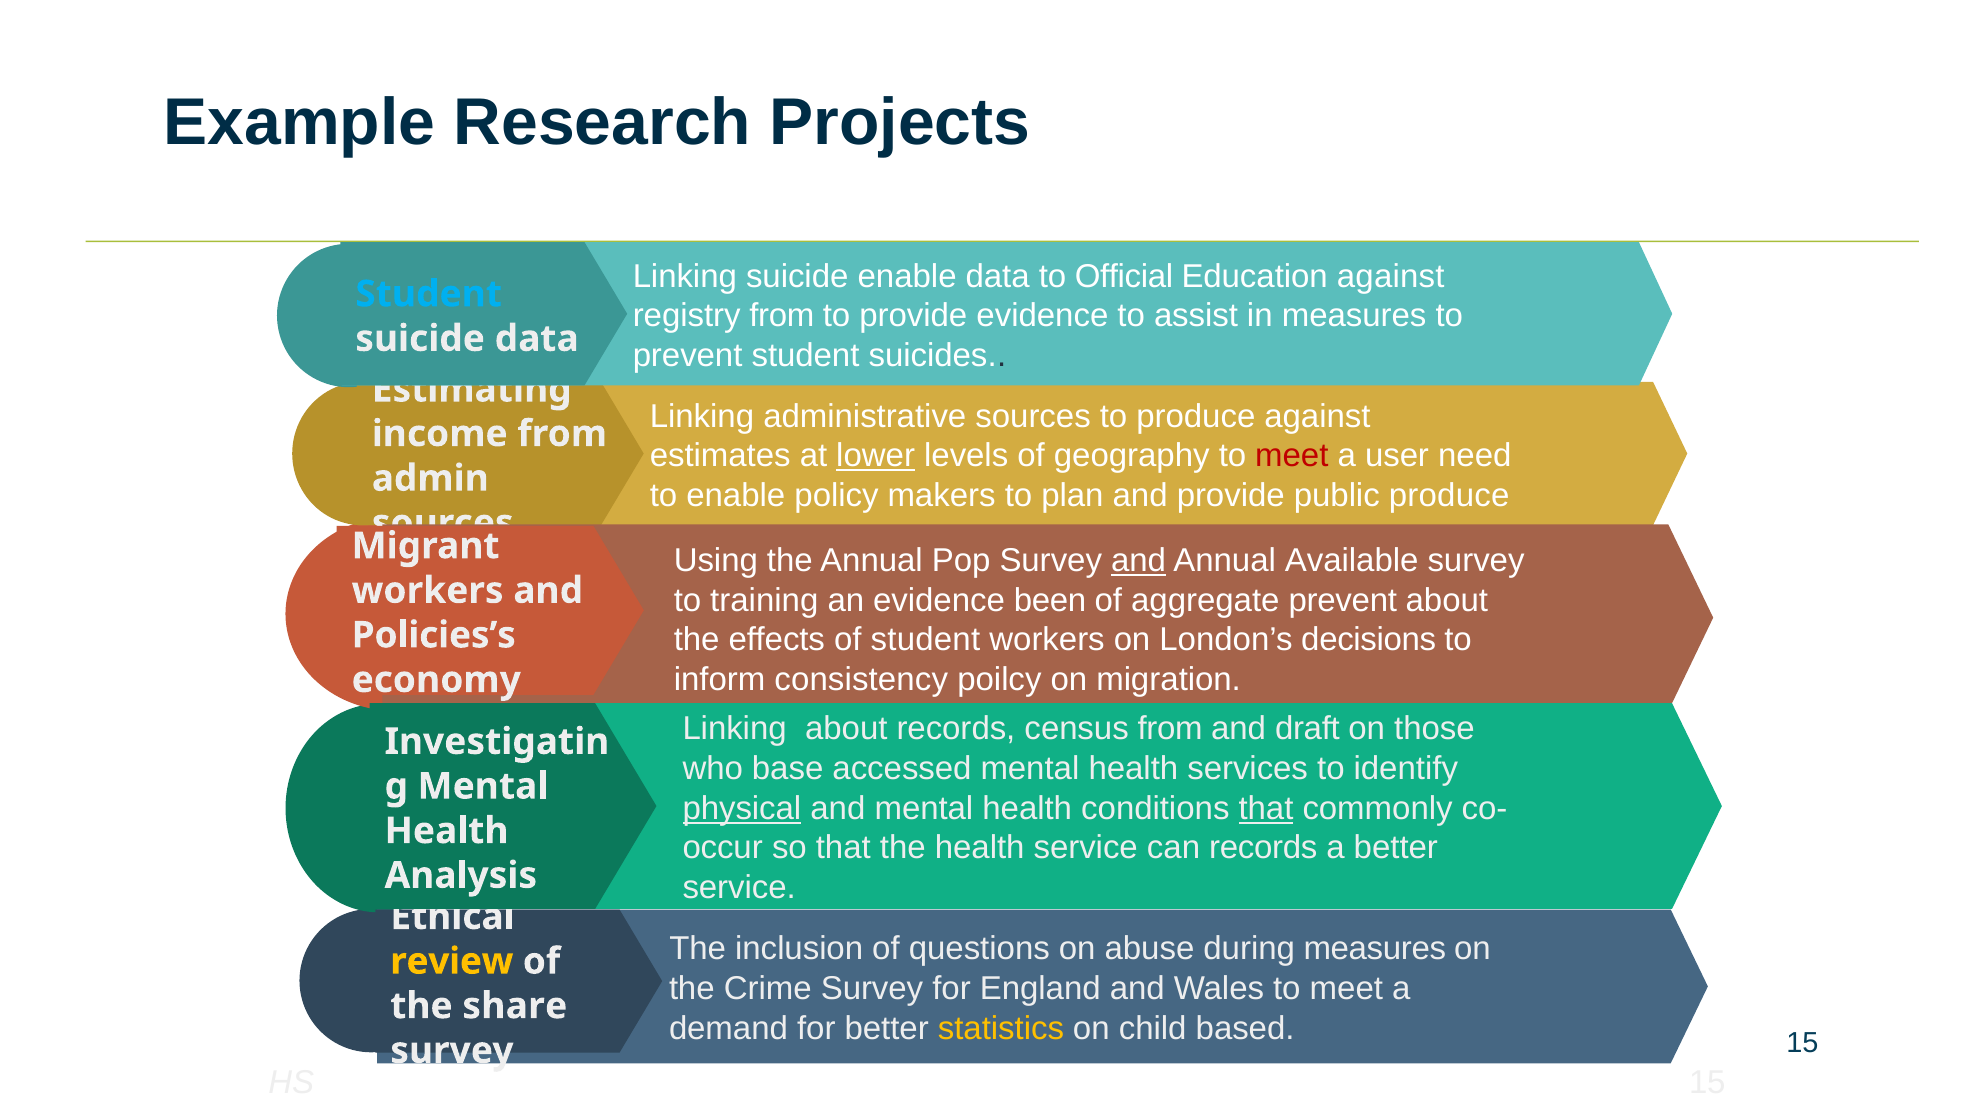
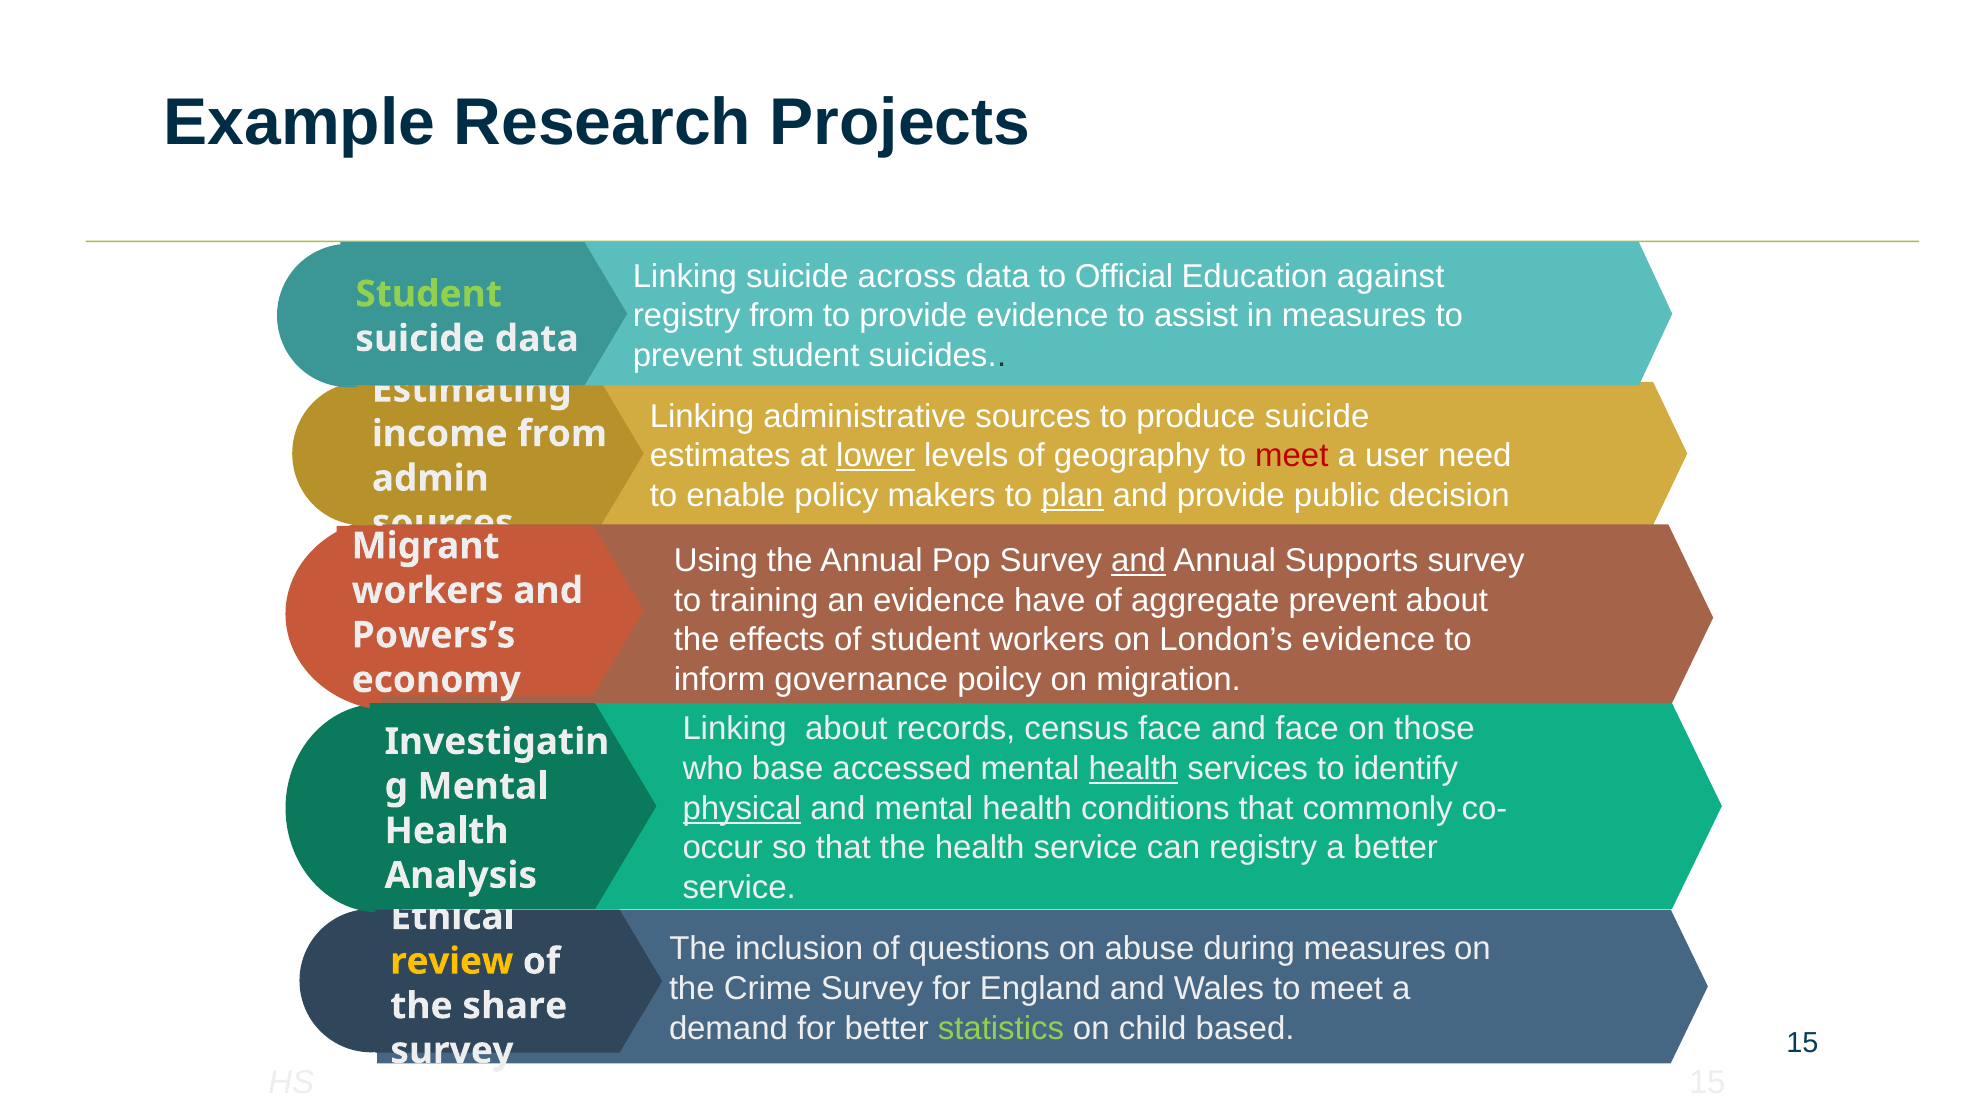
suicide enable: enable -> across (907, 276)
Student colour: light blue -> light green (429, 294)
produce against: against -> suicide (1317, 416)
plan underline: none -> present (1072, 495)
public produce: produce -> decision (1449, 495)
Available: Available -> Supports (1352, 560)
been: been -> have (1050, 600)
London’s decisions: decisions -> evidence (1368, 640)
Policies’s: Policies’s -> Powers’s (433, 635)
consistency: consistency -> governance (861, 679)
census from: from -> face (1170, 729)
and draft: draft -> face (1307, 729)
health underline: none -> present (1133, 769)
that underline: present -> none (1266, 808)
can records: records -> registry (1263, 848)
statistics colour: yellow -> light green (1001, 1028)
